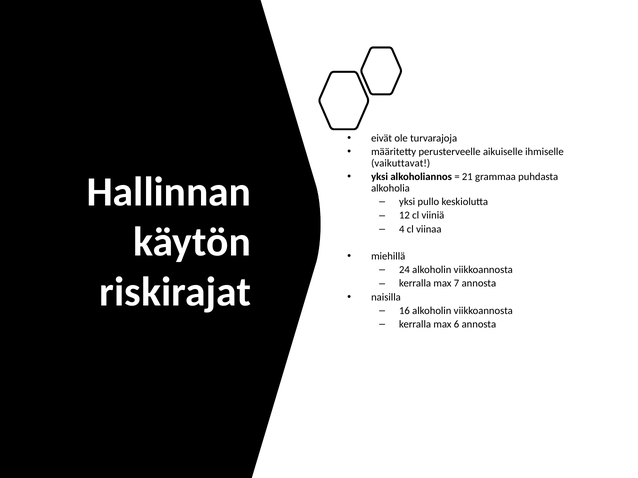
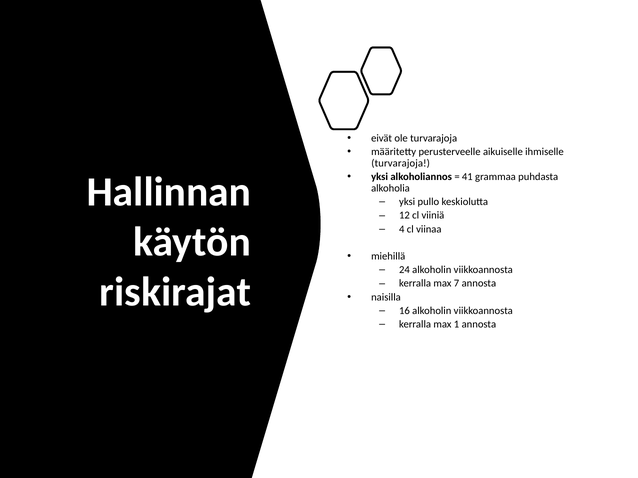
vaikuttavat: vaikuttavat -> turvarajoja (401, 163)
21: 21 -> 41 (467, 177)
6: 6 -> 1 (457, 325)
